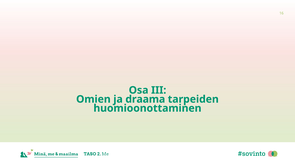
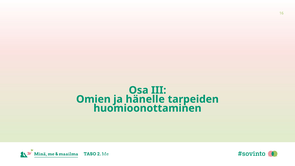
draama: draama -> hänelle (145, 99)
